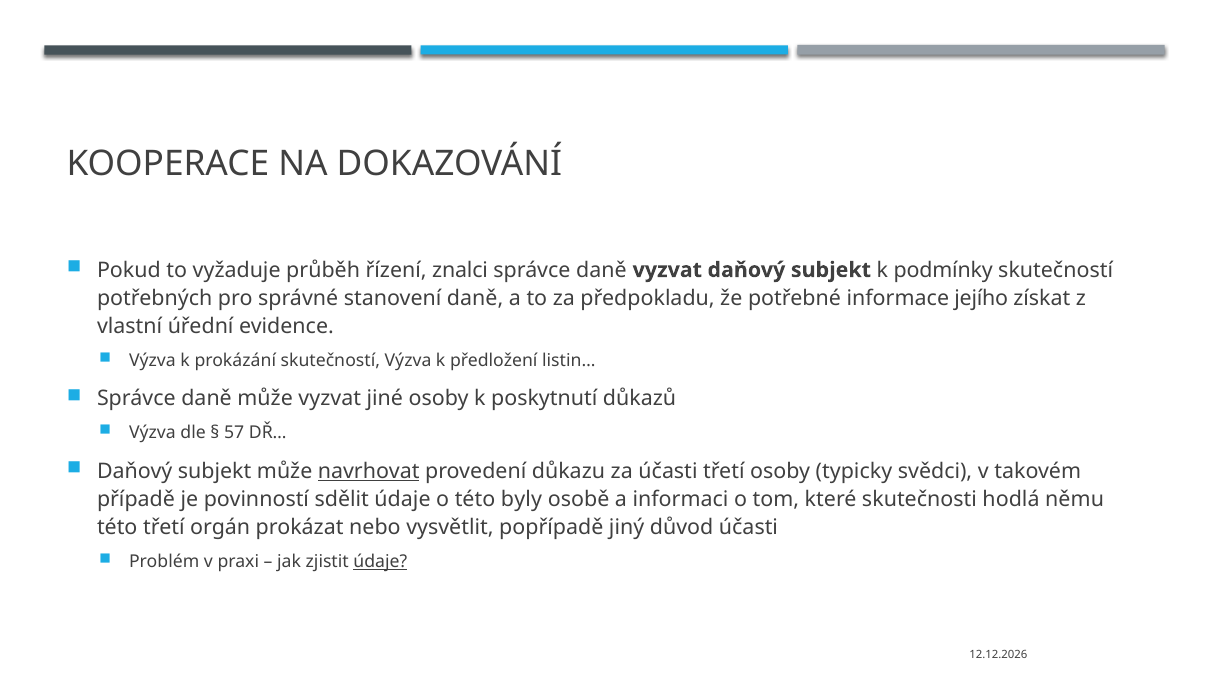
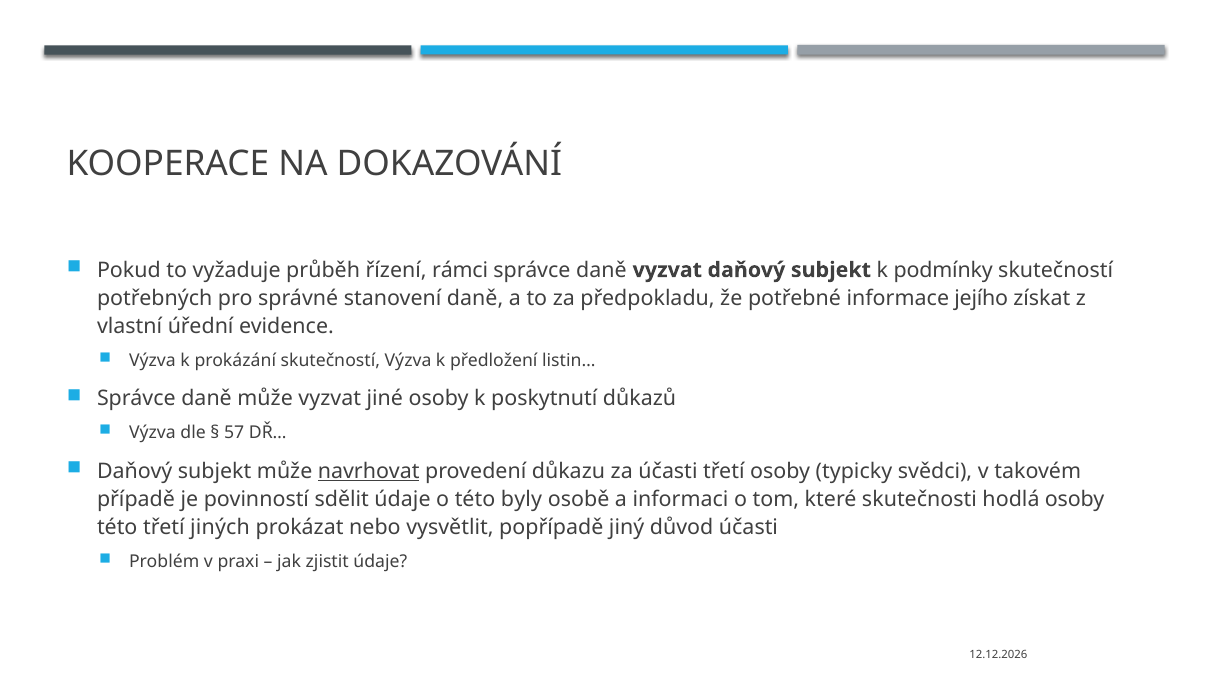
znalci: znalci -> rámci (460, 270)
hodlá němu: němu -> osoby (1075, 500)
orgán: orgán -> jiných (220, 528)
údaje underline: present -> none (380, 562)
